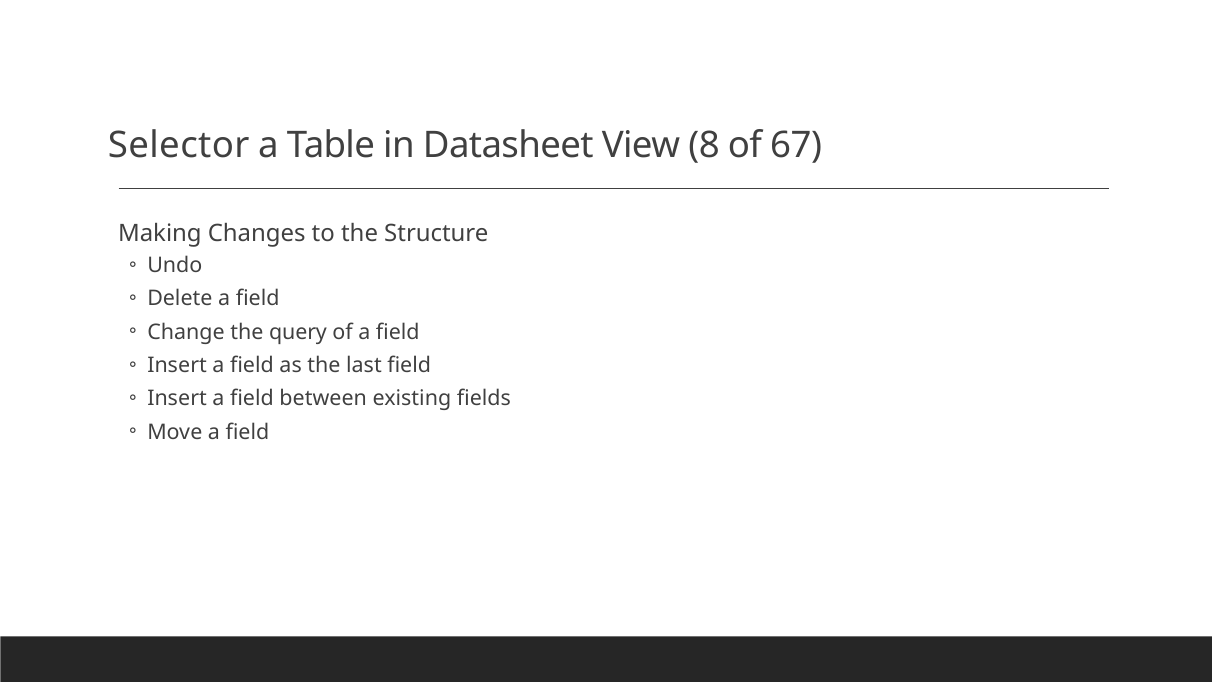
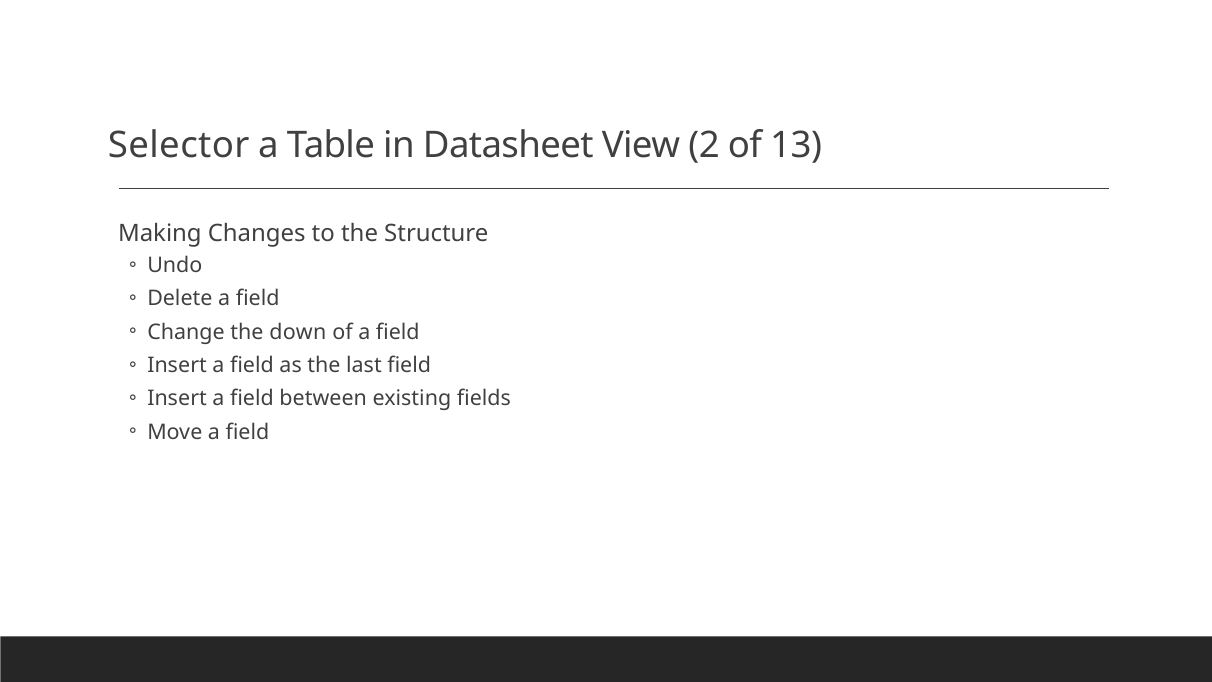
8: 8 -> 2 (704, 145)
67: 67 -> 13 (796, 145)
query: query -> down (298, 332)
